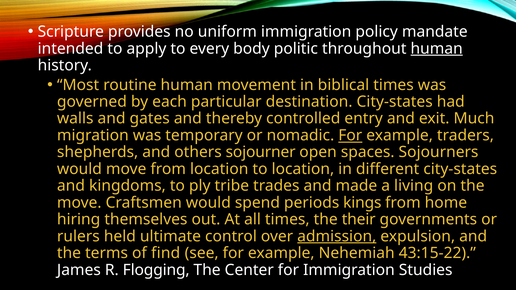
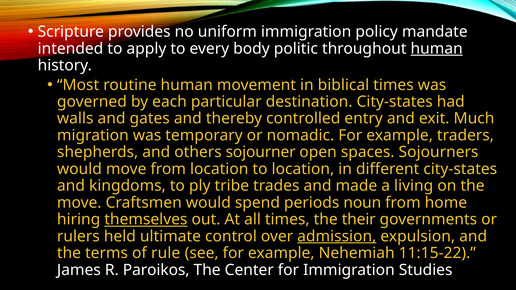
For underline: present -> none (350, 135)
kings: kings -> noun (362, 203)
themselves underline: none -> present (146, 220)
find: find -> rule (166, 253)
43:15-22: 43:15-22 -> 11:15-22 (437, 253)
Flogging: Flogging -> Paroikos (156, 270)
